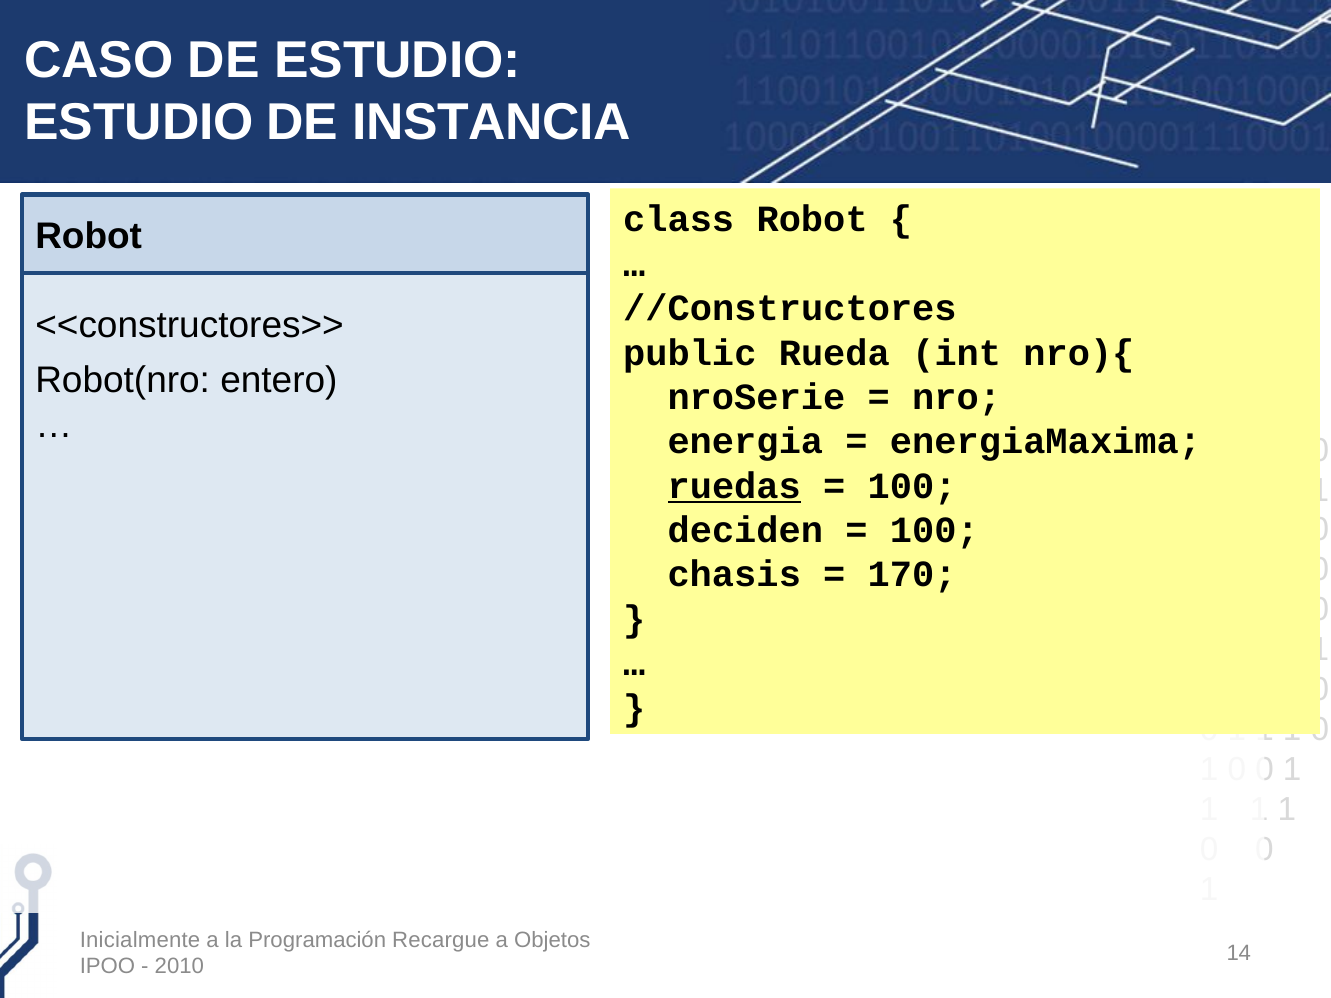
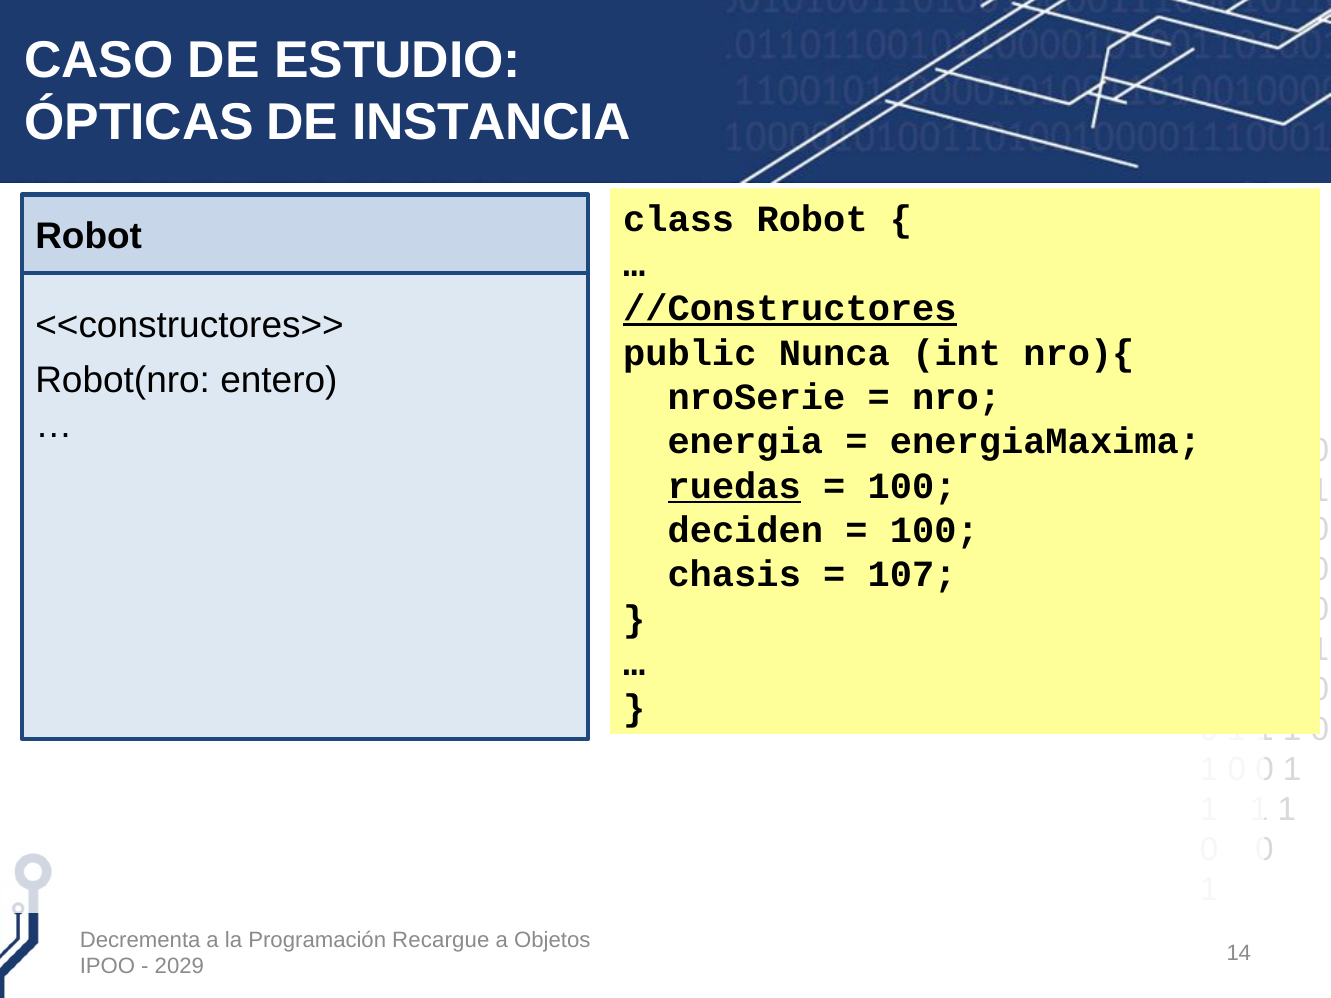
ESTUDIO: ESTUDIO -> ÓPTICAS (139, 123)
//Constructores underline: none -> present (790, 309)
Rueda: Rueda -> Nunca (834, 353)
170: 170 -> 107 (912, 575)
Inicialmente: Inicialmente -> Decrementa (140, 940)
2010: 2010 -> 2029 (179, 967)
